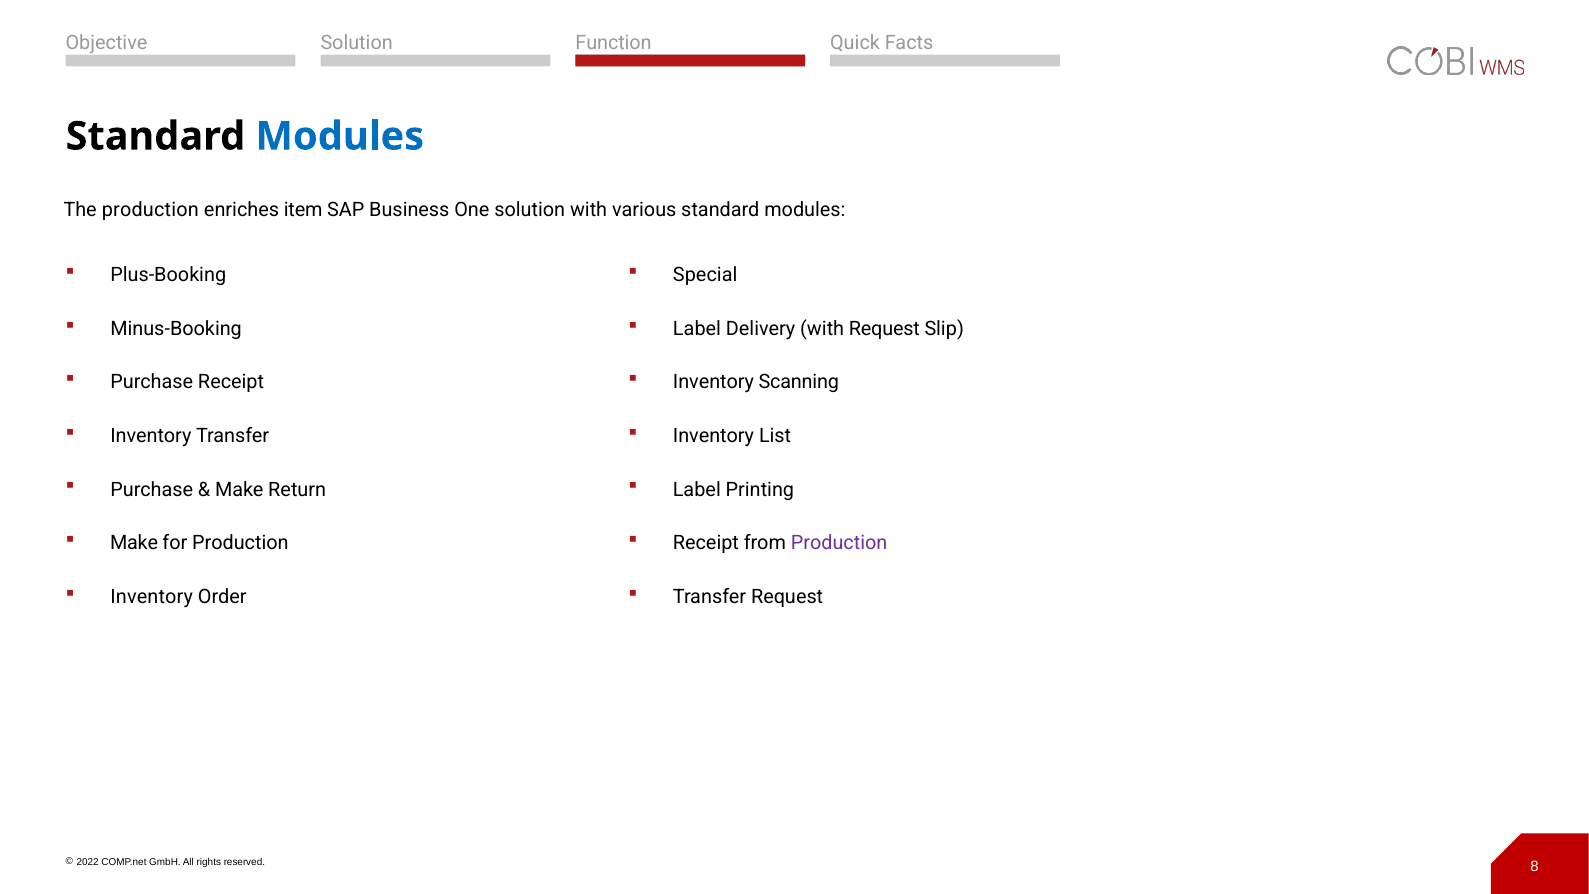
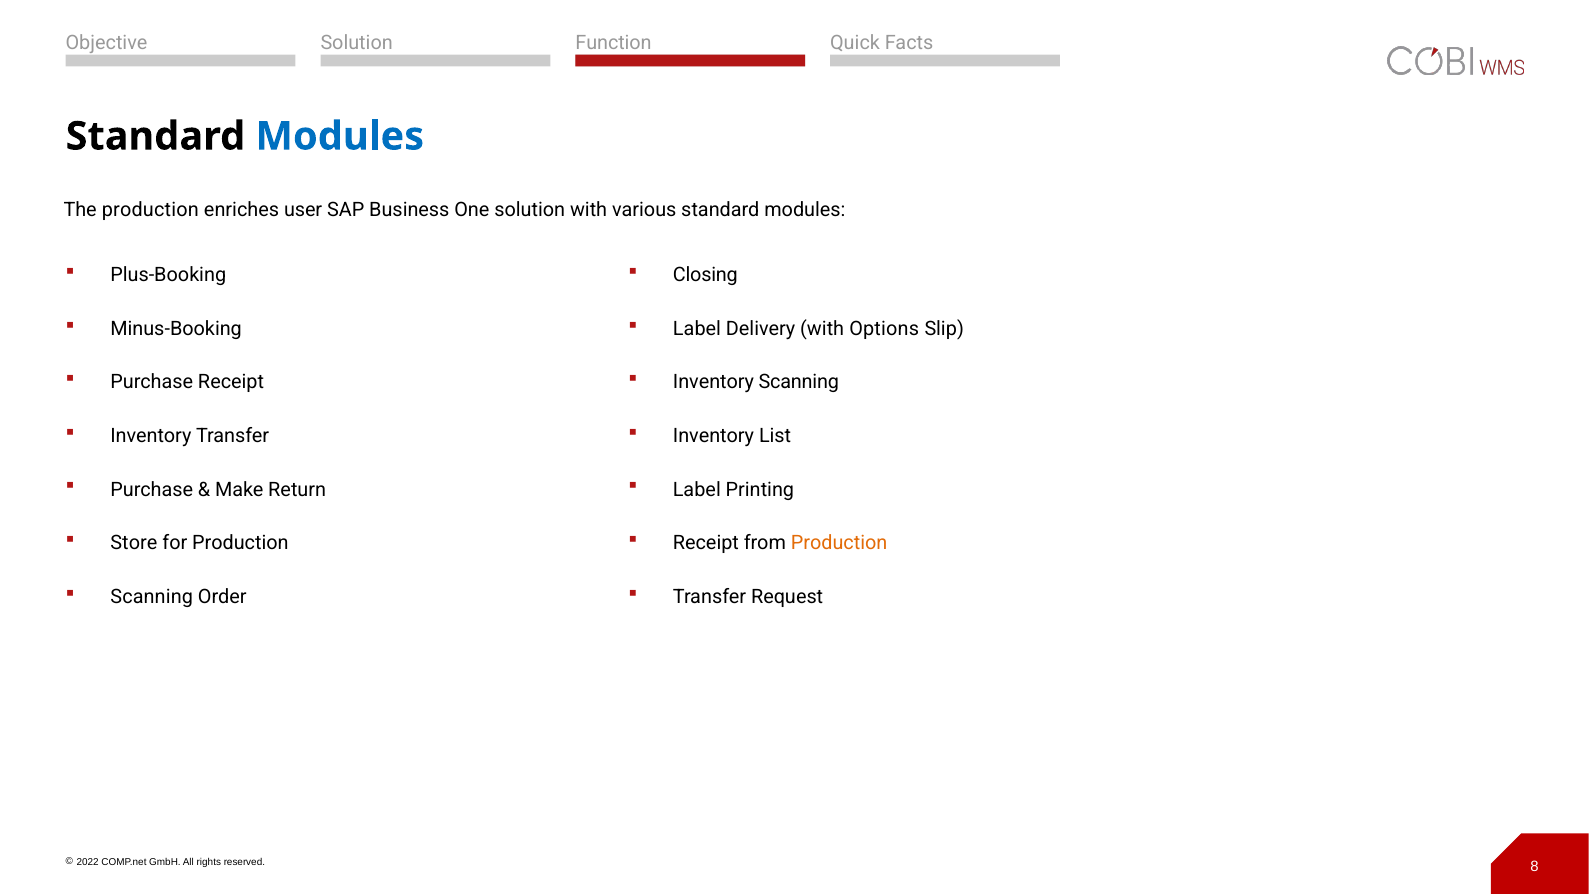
item: item -> user (303, 210)
Special: Special -> Closing (705, 275)
with Request: Request -> Options (884, 329)
Make: Make -> Store (134, 543)
Production colour: purple -> orange (839, 543)
Inventory: Inventory -> Scanning (152, 597)
